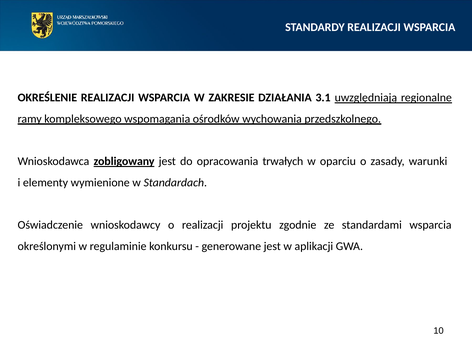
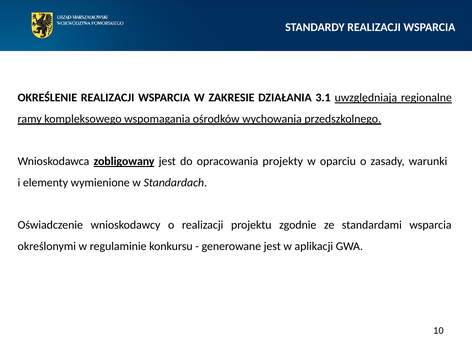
trwałych: trwałych -> projekty (283, 161)
